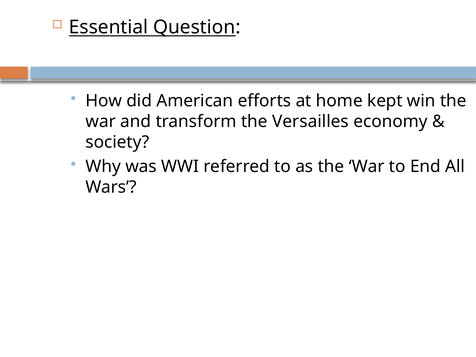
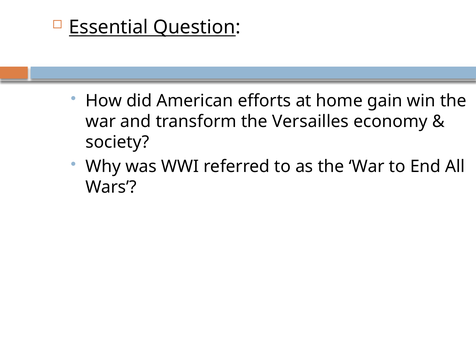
kept: kept -> gain (385, 101)
